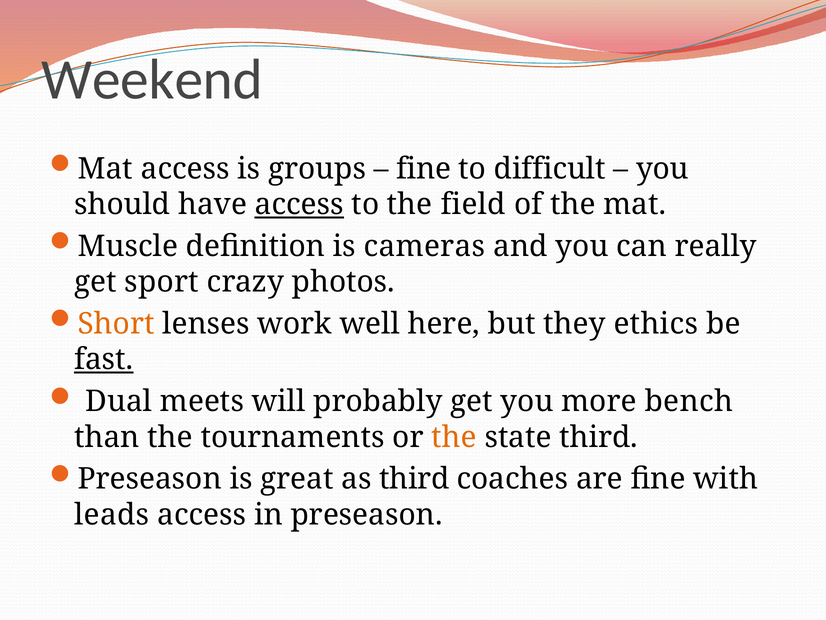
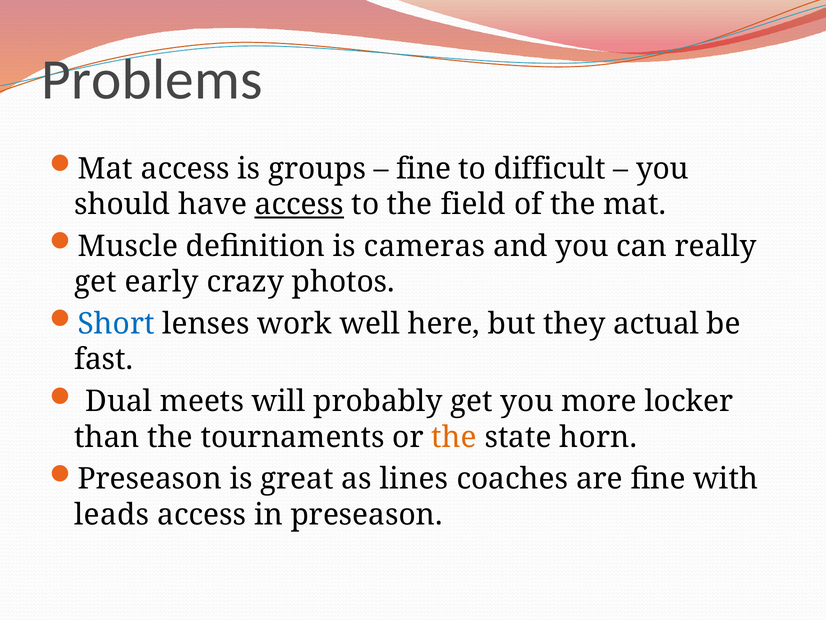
Weekend: Weekend -> Problems (152, 80)
sport: sport -> early (162, 282)
Short colour: orange -> blue (116, 324)
ethics: ethics -> actual (656, 324)
fast underline: present -> none (104, 359)
bench: bench -> locker (689, 401)
state third: third -> horn (598, 437)
as third: third -> lines (414, 479)
